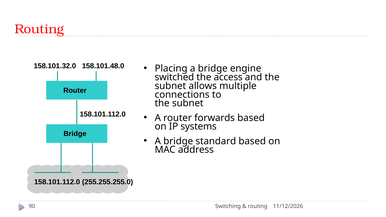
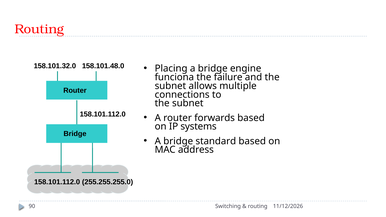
switched: switched -> funciona (174, 77)
access: access -> failure (228, 77)
